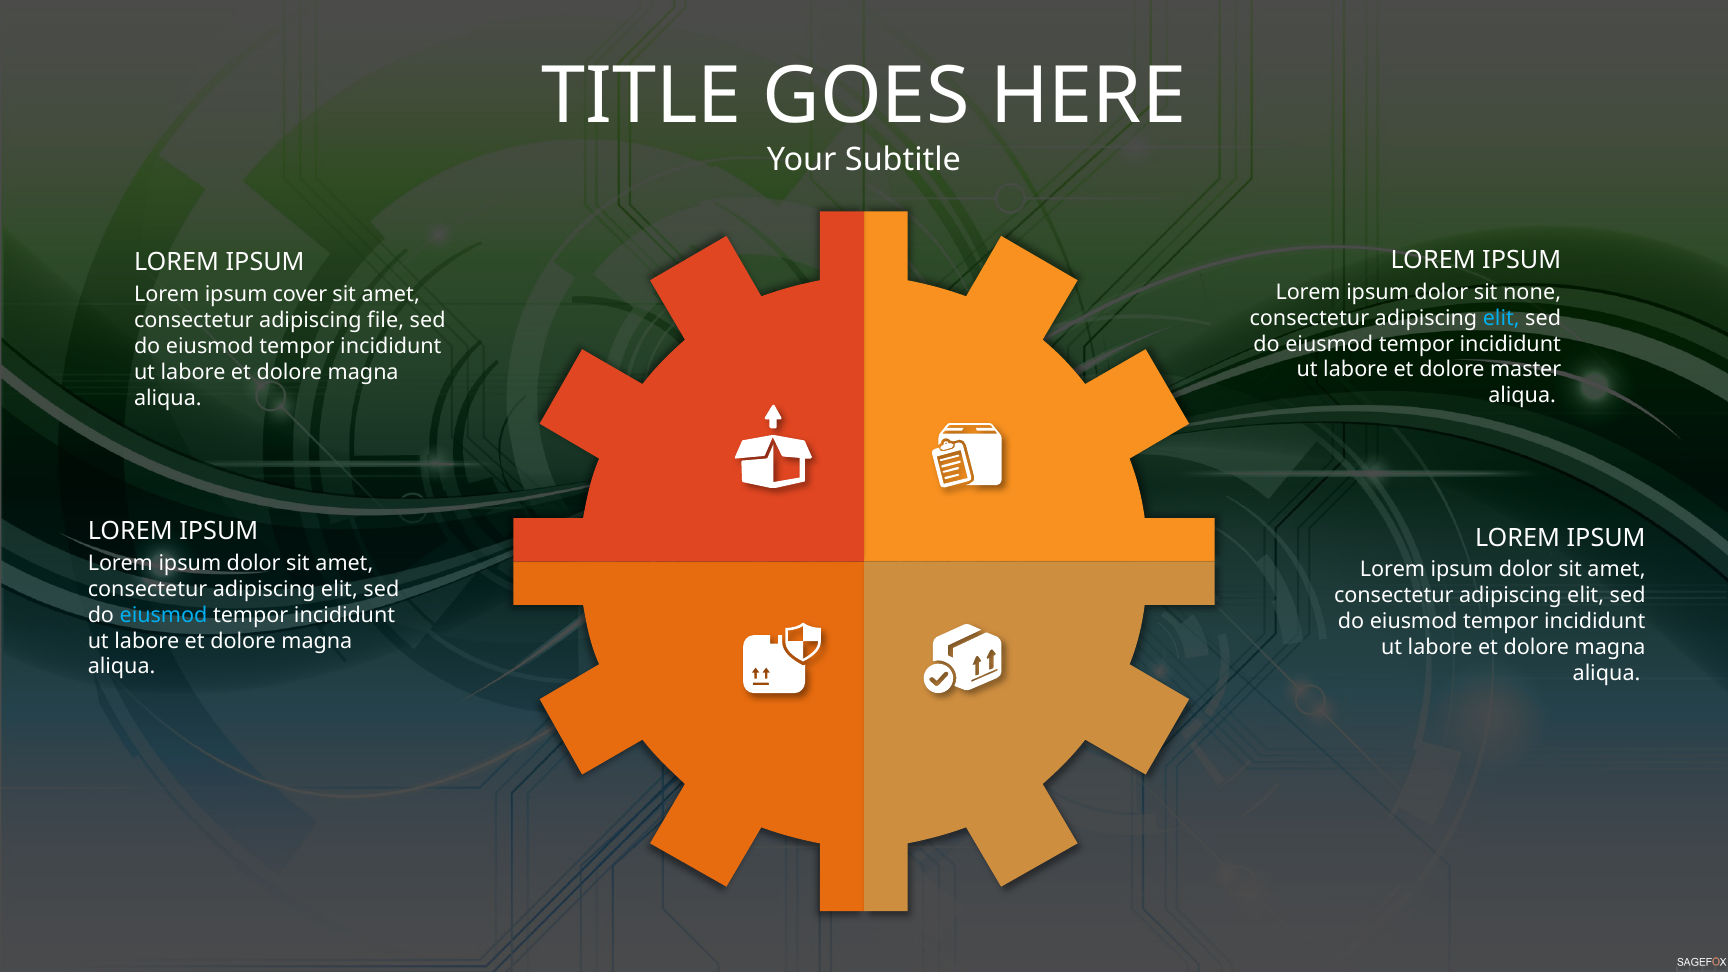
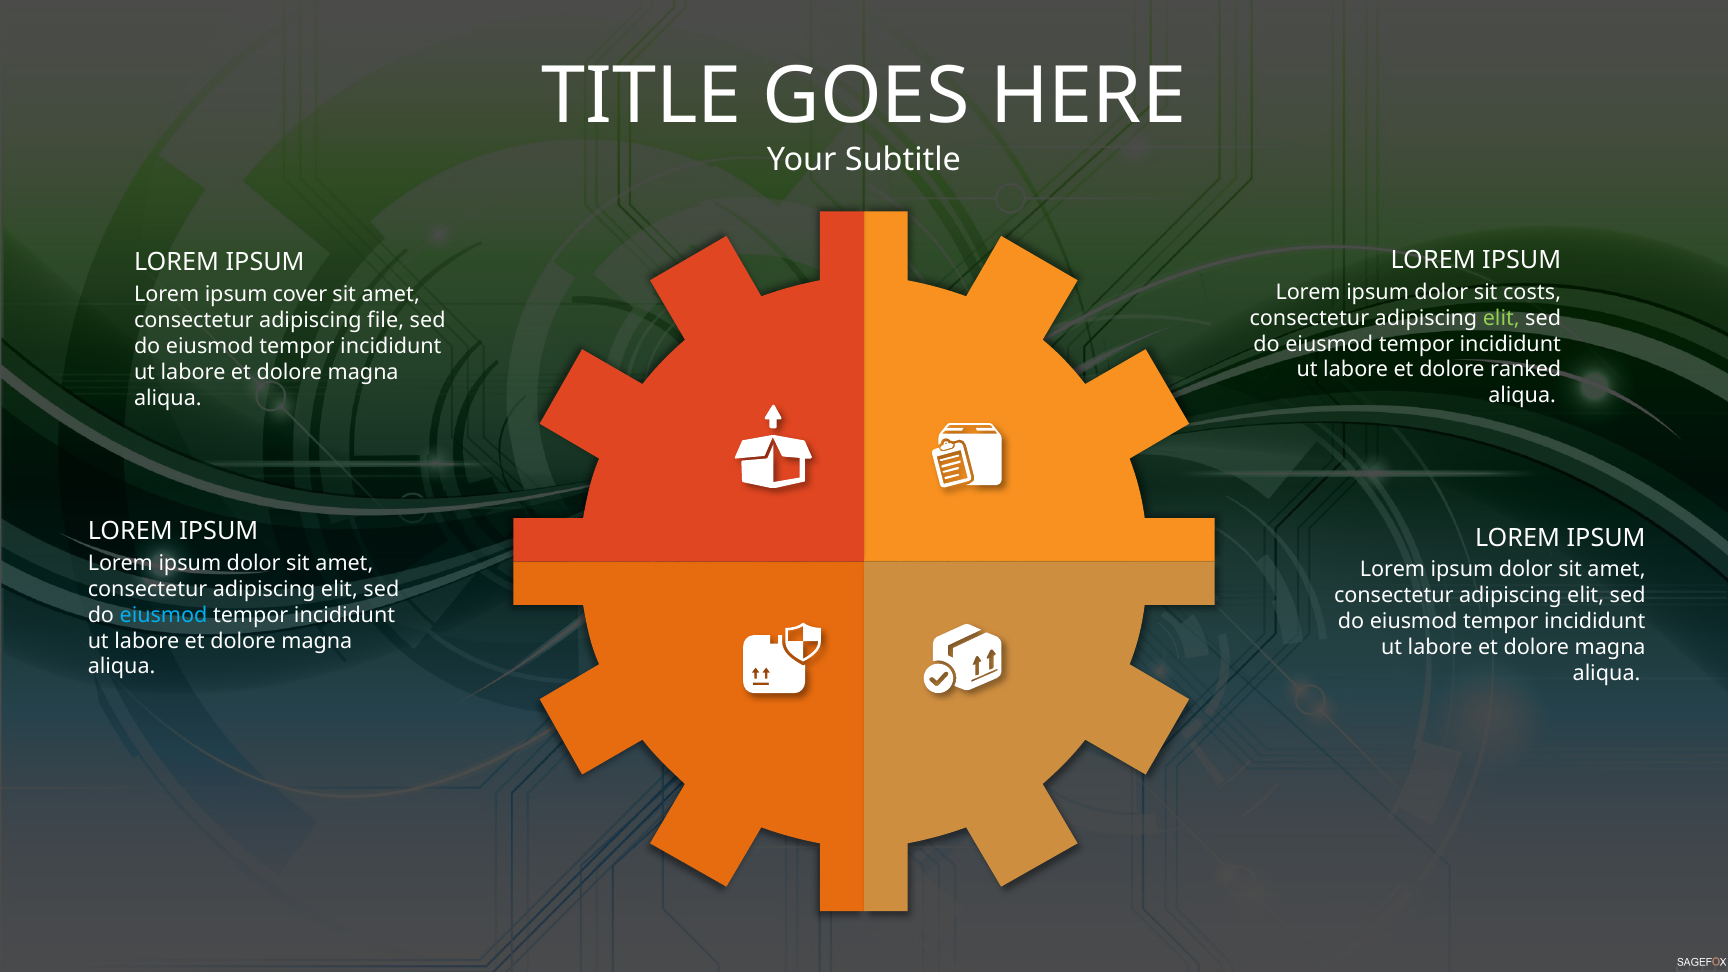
none: none -> costs (1532, 292)
elit colour: light blue -> light green (1501, 318)
master: master -> ranked (1526, 370)
